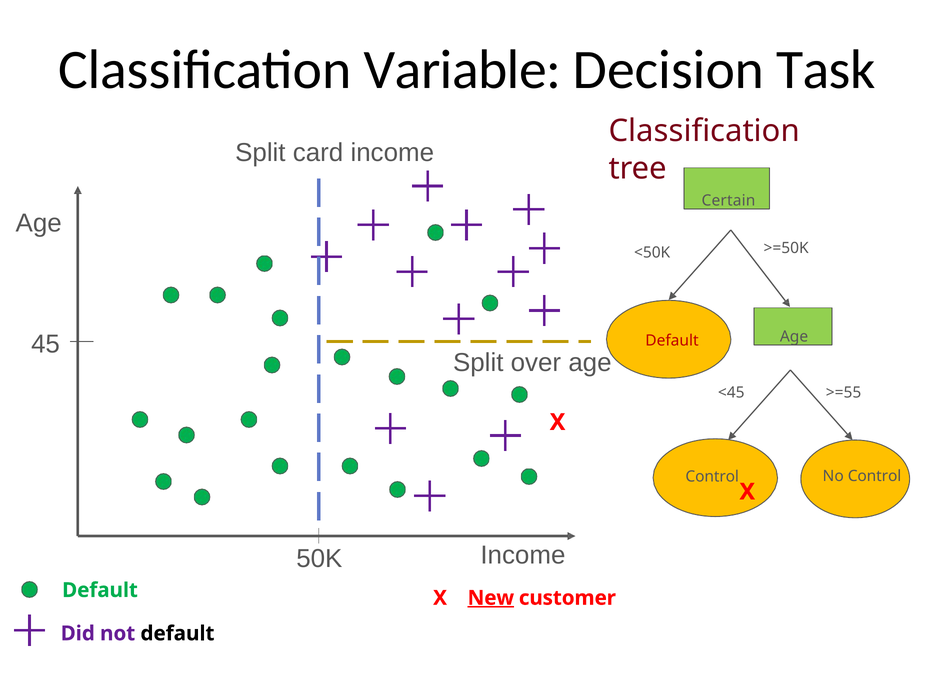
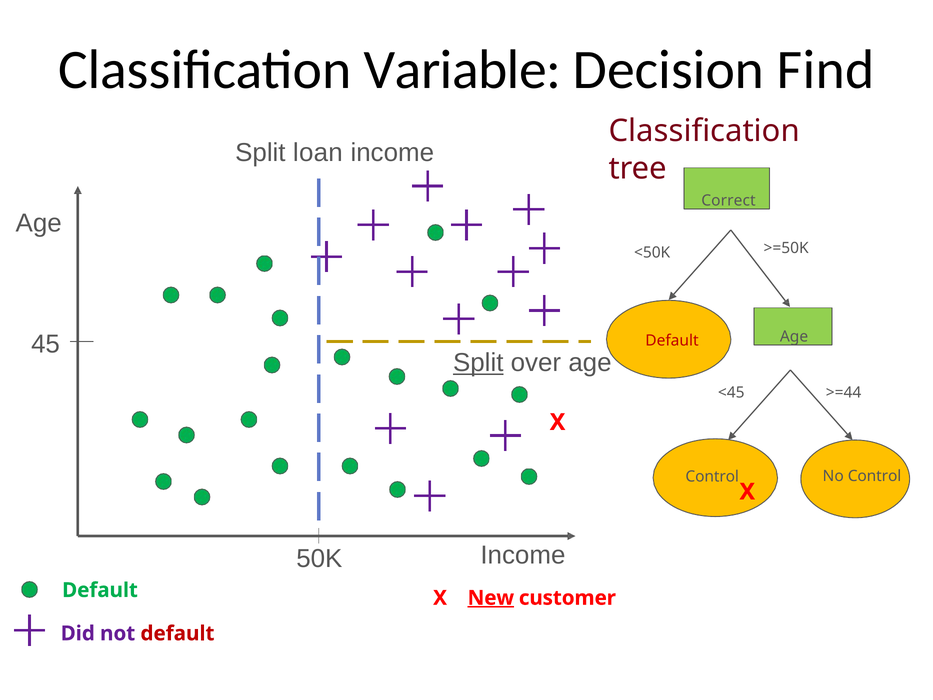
Task: Task -> Find (825, 70)
card: card -> loan (318, 153)
Certain: Certain -> Correct (729, 201)
Split underline: none -> present (478, 363)
>=55: >=55 -> >=44 (844, 393)
default colour: black -> red (177, 633)
